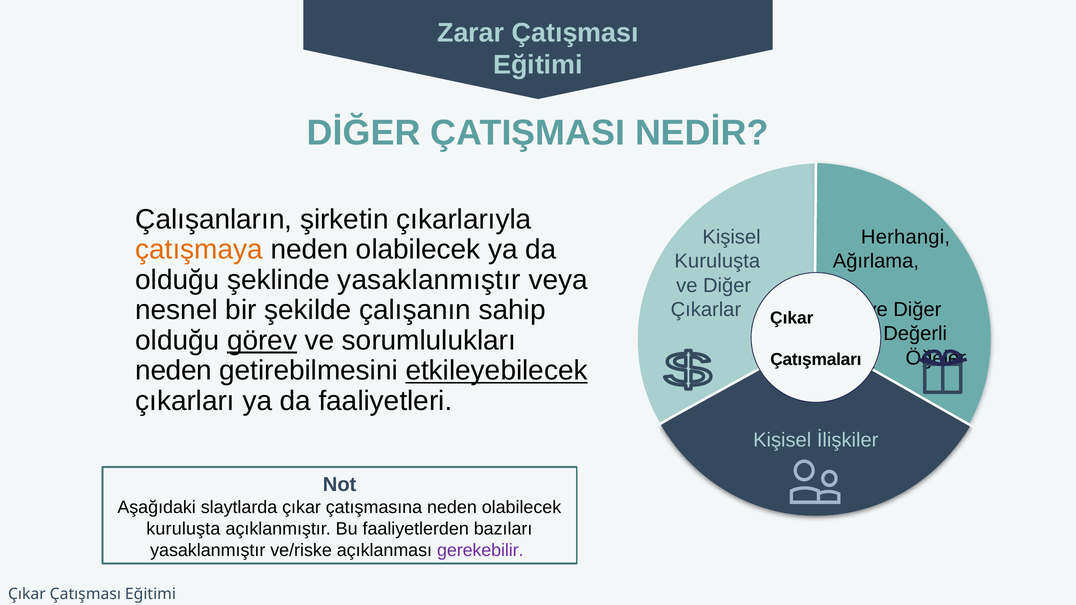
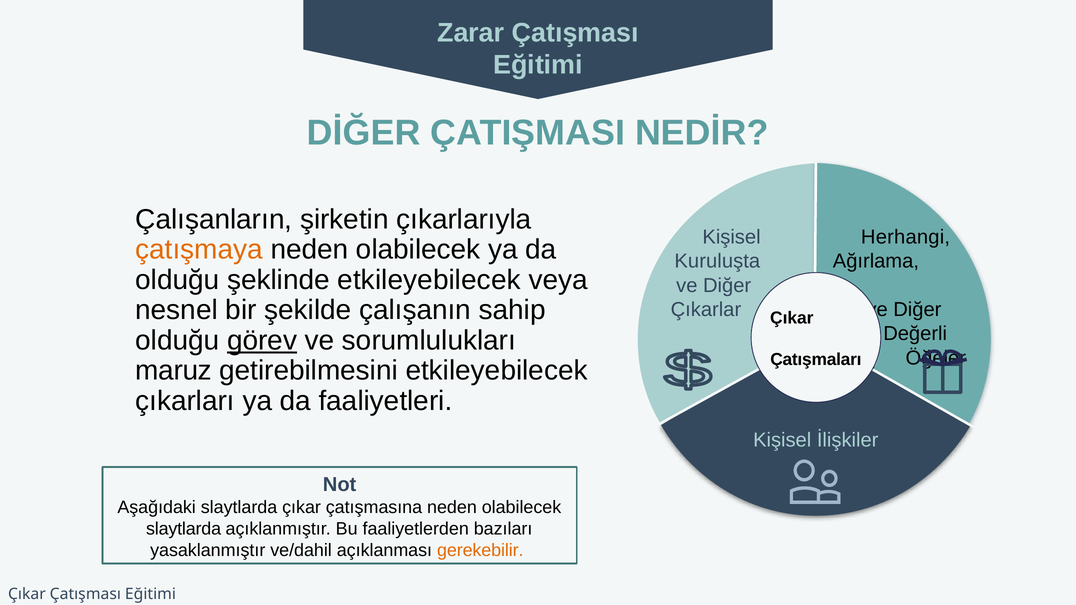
şeklinde yasaklanmıştır: yasaklanmıştır -> etkileyebilecek (429, 280)
neden: neden -> maruz (174, 371)
etkileyebilecek underline: present -> none (497, 371)
kuruluşta: kuruluşta -> slaytlarda (184, 529)
ve/riske: ve/riske -> ve/dahil (301, 550)
gerekebilir colour: purple -> orange (480, 550)
